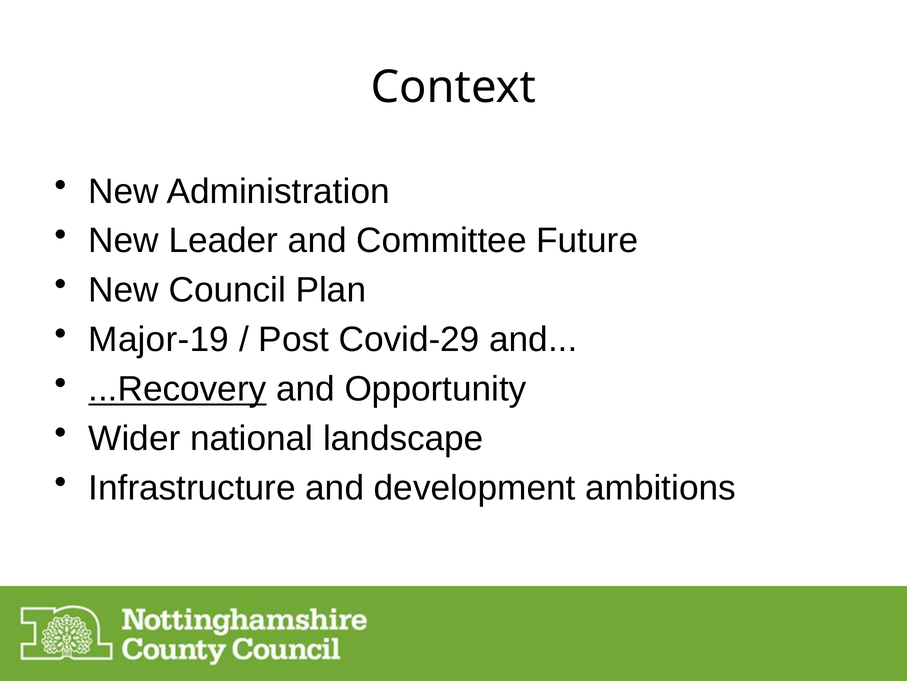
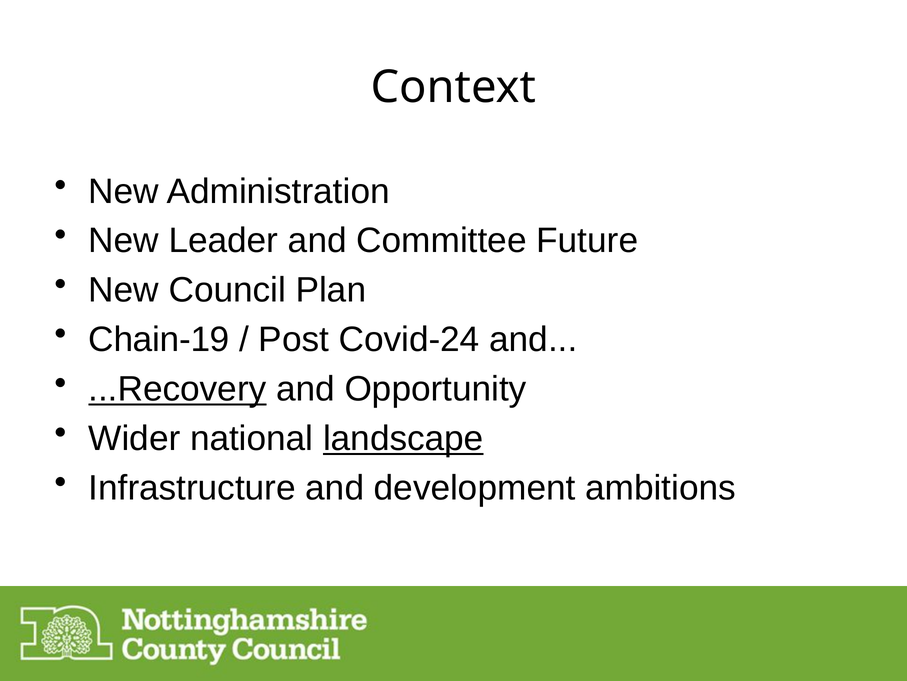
Major-19: Major-19 -> Chain-19 (159, 339)
Covid-29: Covid-29 -> Covid-24 (409, 339)
landscape underline: none -> present (403, 438)
